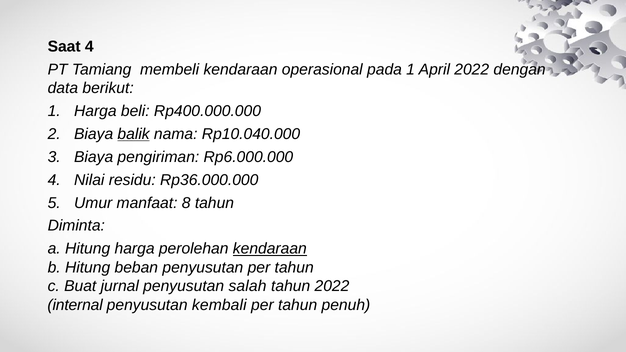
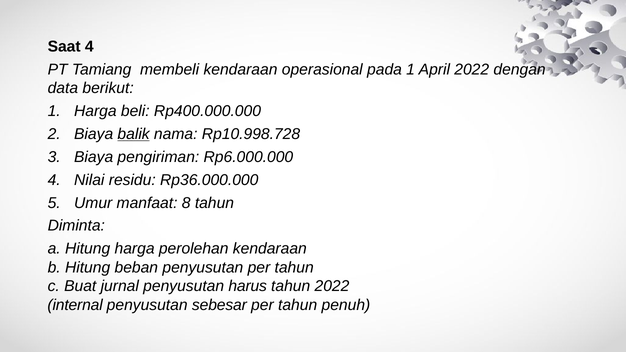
Rp10.040.000: Rp10.040.000 -> Rp10.998.728 (251, 134)
kendaraan underline: present -> none (270, 249)
salah: salah -> harus (248, 286)
kembali: kembali -> sebesar (219, 305)
